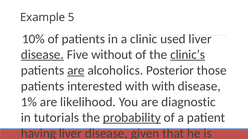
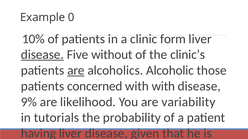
5: 5 -> 0 (71, 17)
used: used -> form (173, 39)
clinic’s underline: present -> none (188, 55)
alcoholics Posterior: Posterior -> Alcoholic (170, 71)
interested: interested -> concerned (95, 86)
1%: 1% -> 9% (29, 102)
diagnostic: diagnostic -> variability (188, 102)
probability underline: present -> none (132, 118)
